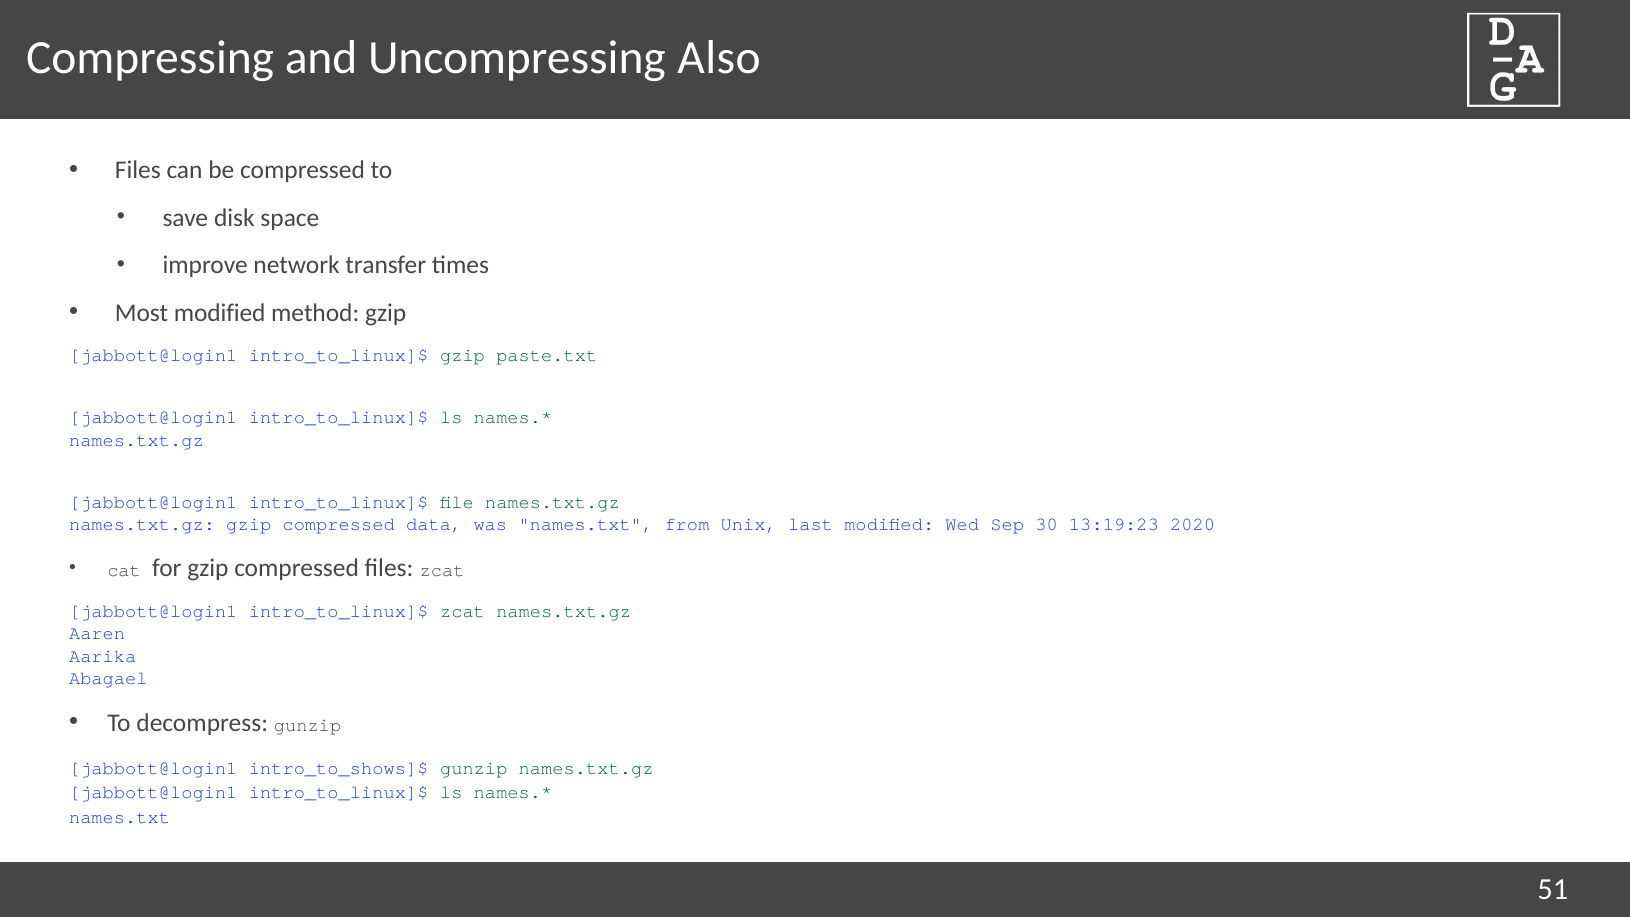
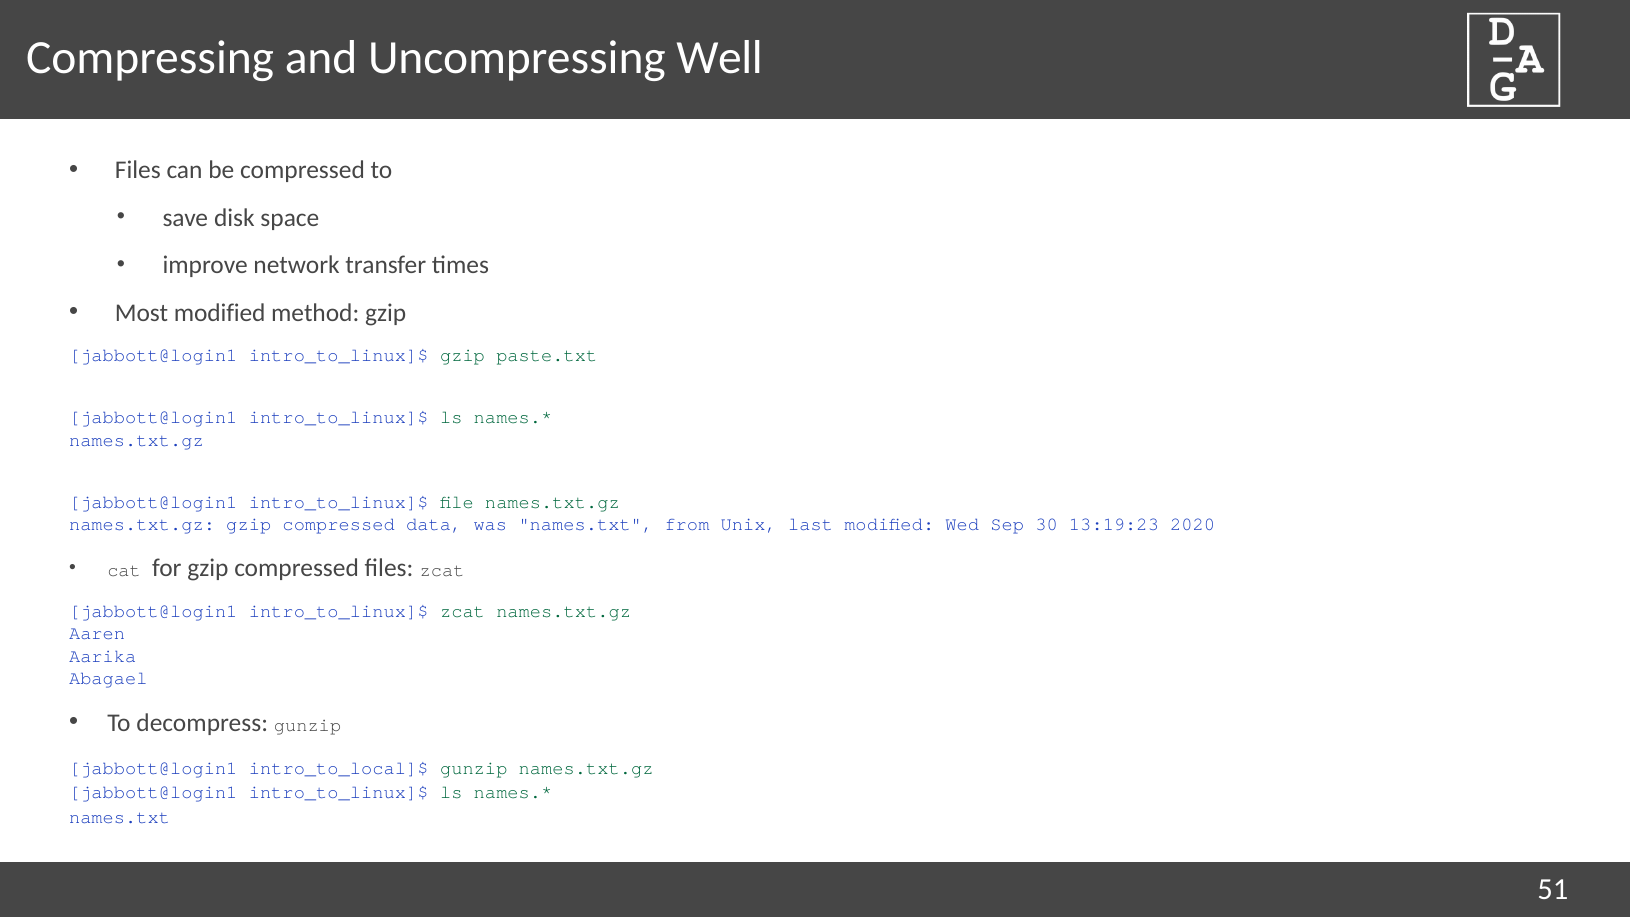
Also: Also -> Well (720, 58)
intro_to_shows]$: intro_to_shows]$ -> intro_to_local]$ (339, 768)
